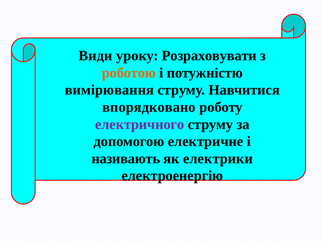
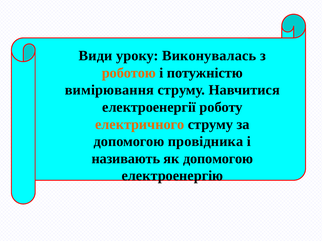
Розраховувати: Розраховувати -> Виконувалась (209, 56)
впорядковано: впорядковано -> електроенергії (149, 107)
електричного colour: purple -> orange (140, 125)
електричне: електричне -> провідника (206, 142)
як електрики: електрики -> допомогою (218, 159)
